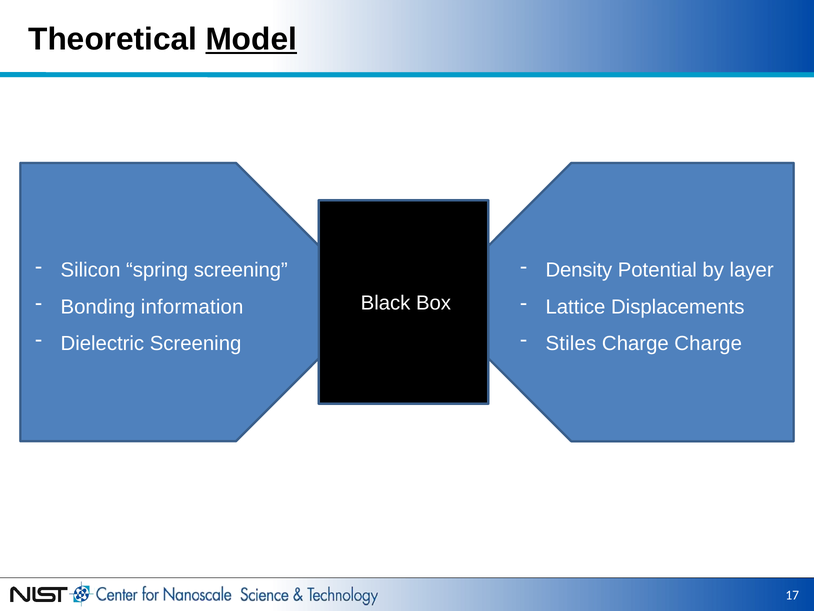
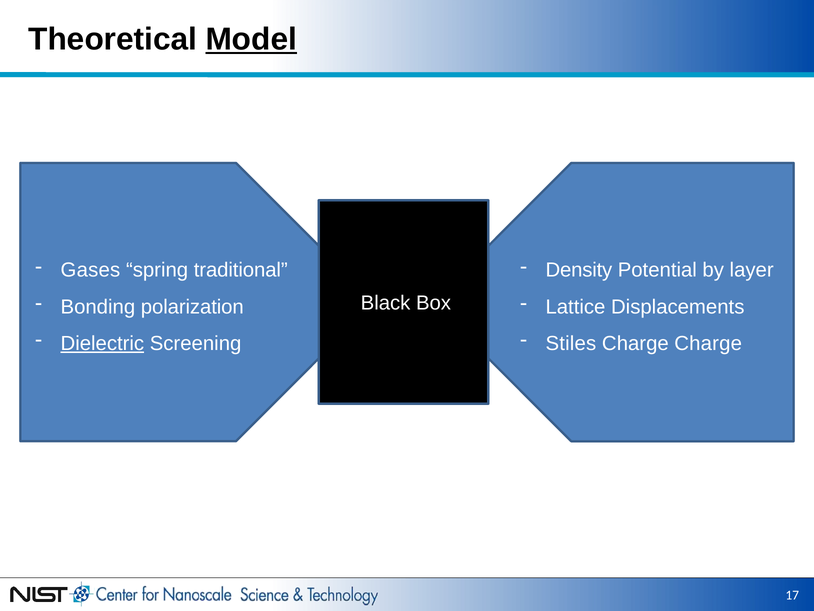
Silicon: Silicon -> Gases (90, 270)
spring screening: screening -> traditional (241, 270)
information: information -> polarization (192, 307)
Dielectric underline: none -> present (102, 343)
